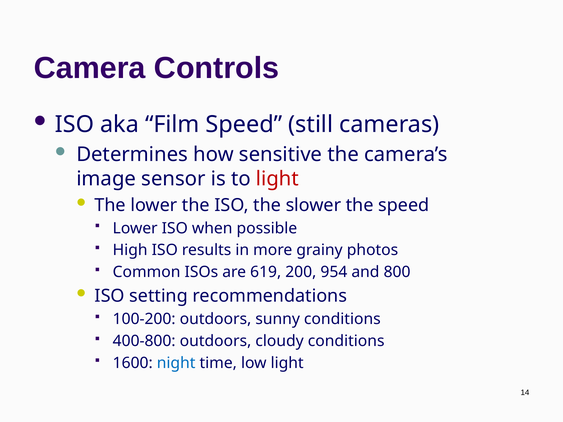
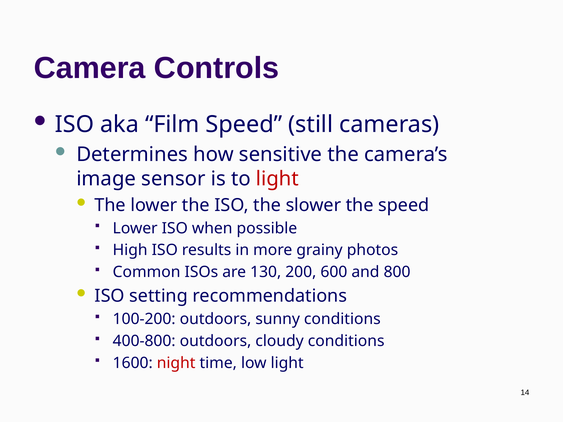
619: 619 -> 130 (266, 272)
954: 954 -> 600 (334, 272)
night colour: blue -> red (176, 363)
